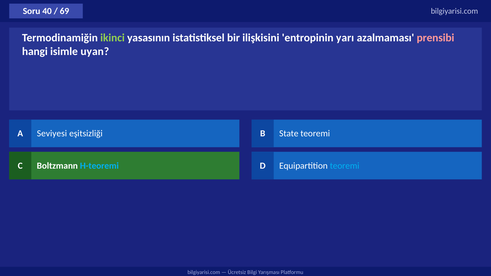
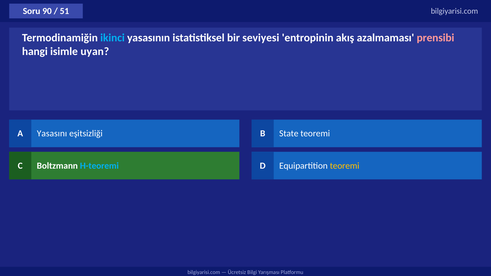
40: 40 -> 90 (47, 11)
69: 69 -> 51 (64, 11)
ikinci colour: light green -> light blue (113, 38)
ilişkisini: ilişkisini -> seviyesi (261, 38)
yarı: yarı -> akış (345, 38)
Seviyesi: Seviyesi -> Yasasını (52, 134)
teoremi colour: light blue -> yellow (345, 166)
